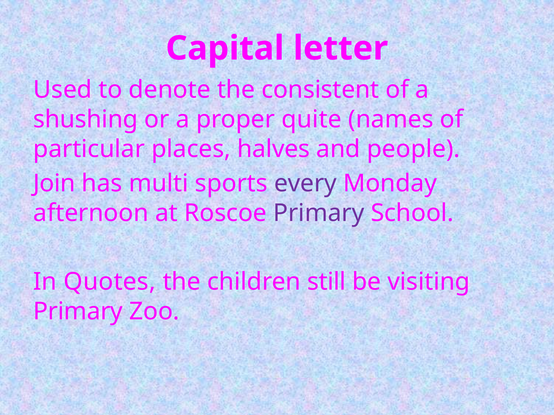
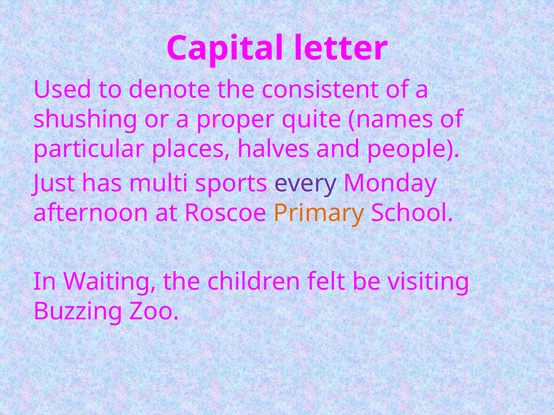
Join: Join -> Just (54, 184)
Primary colour: purple -> orange (319, 213)
Quotes: Quotes -> Waiting (110, 282)
still: still -> felt (326, 282)
Primary: Primary -> Buzzing (78, 312)
